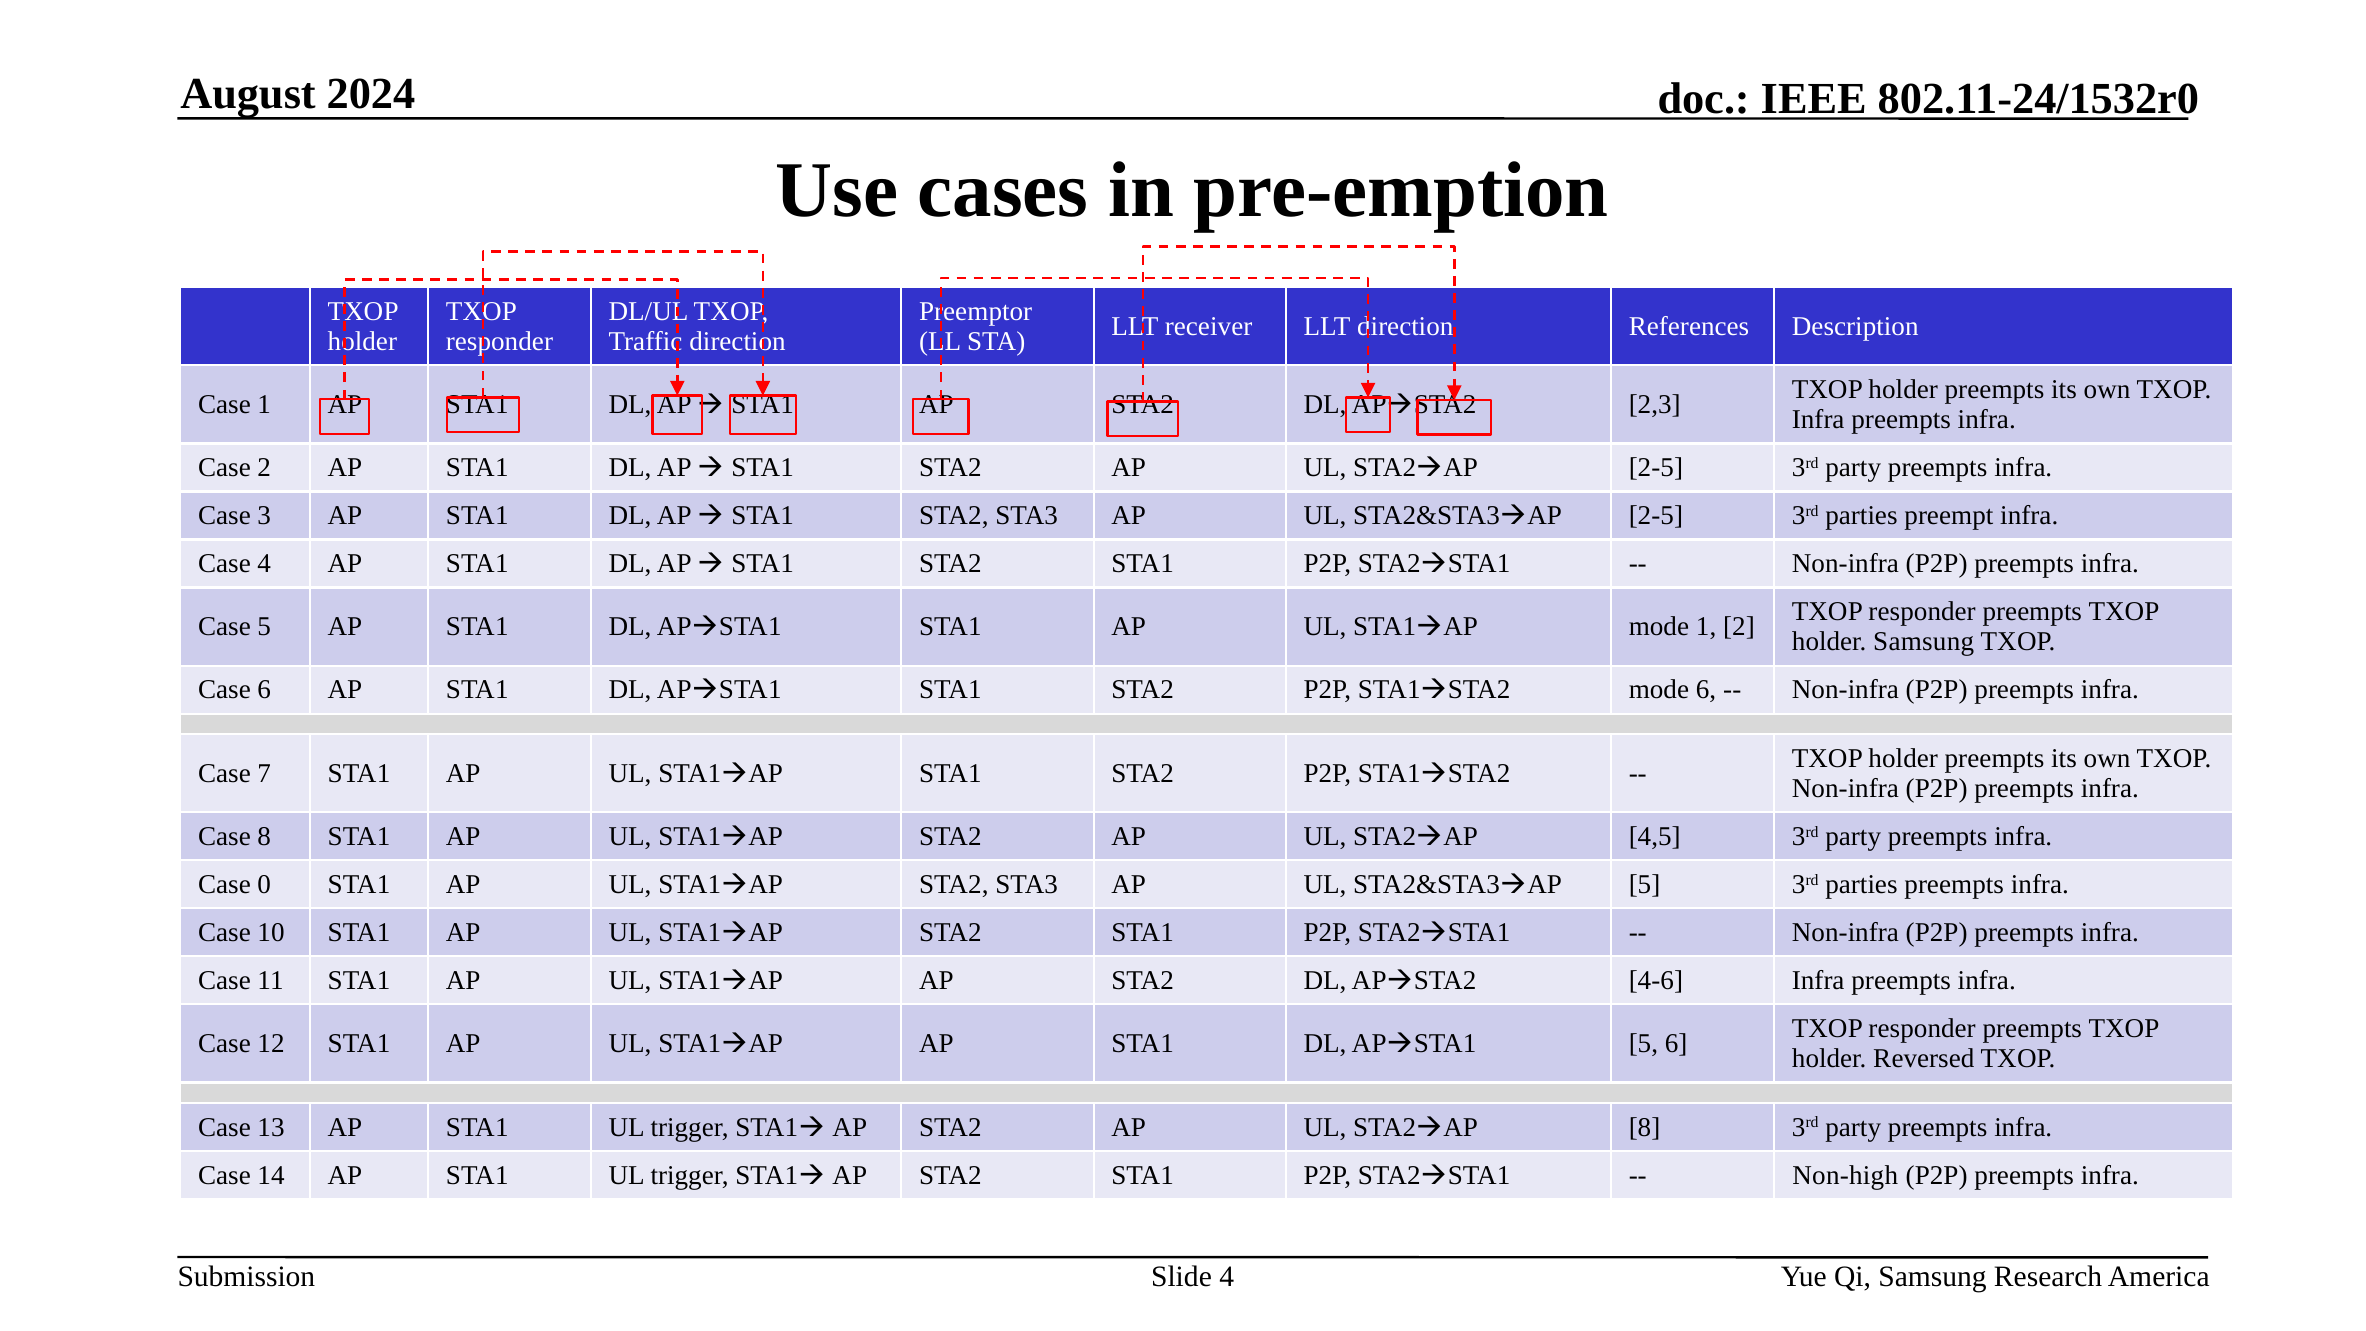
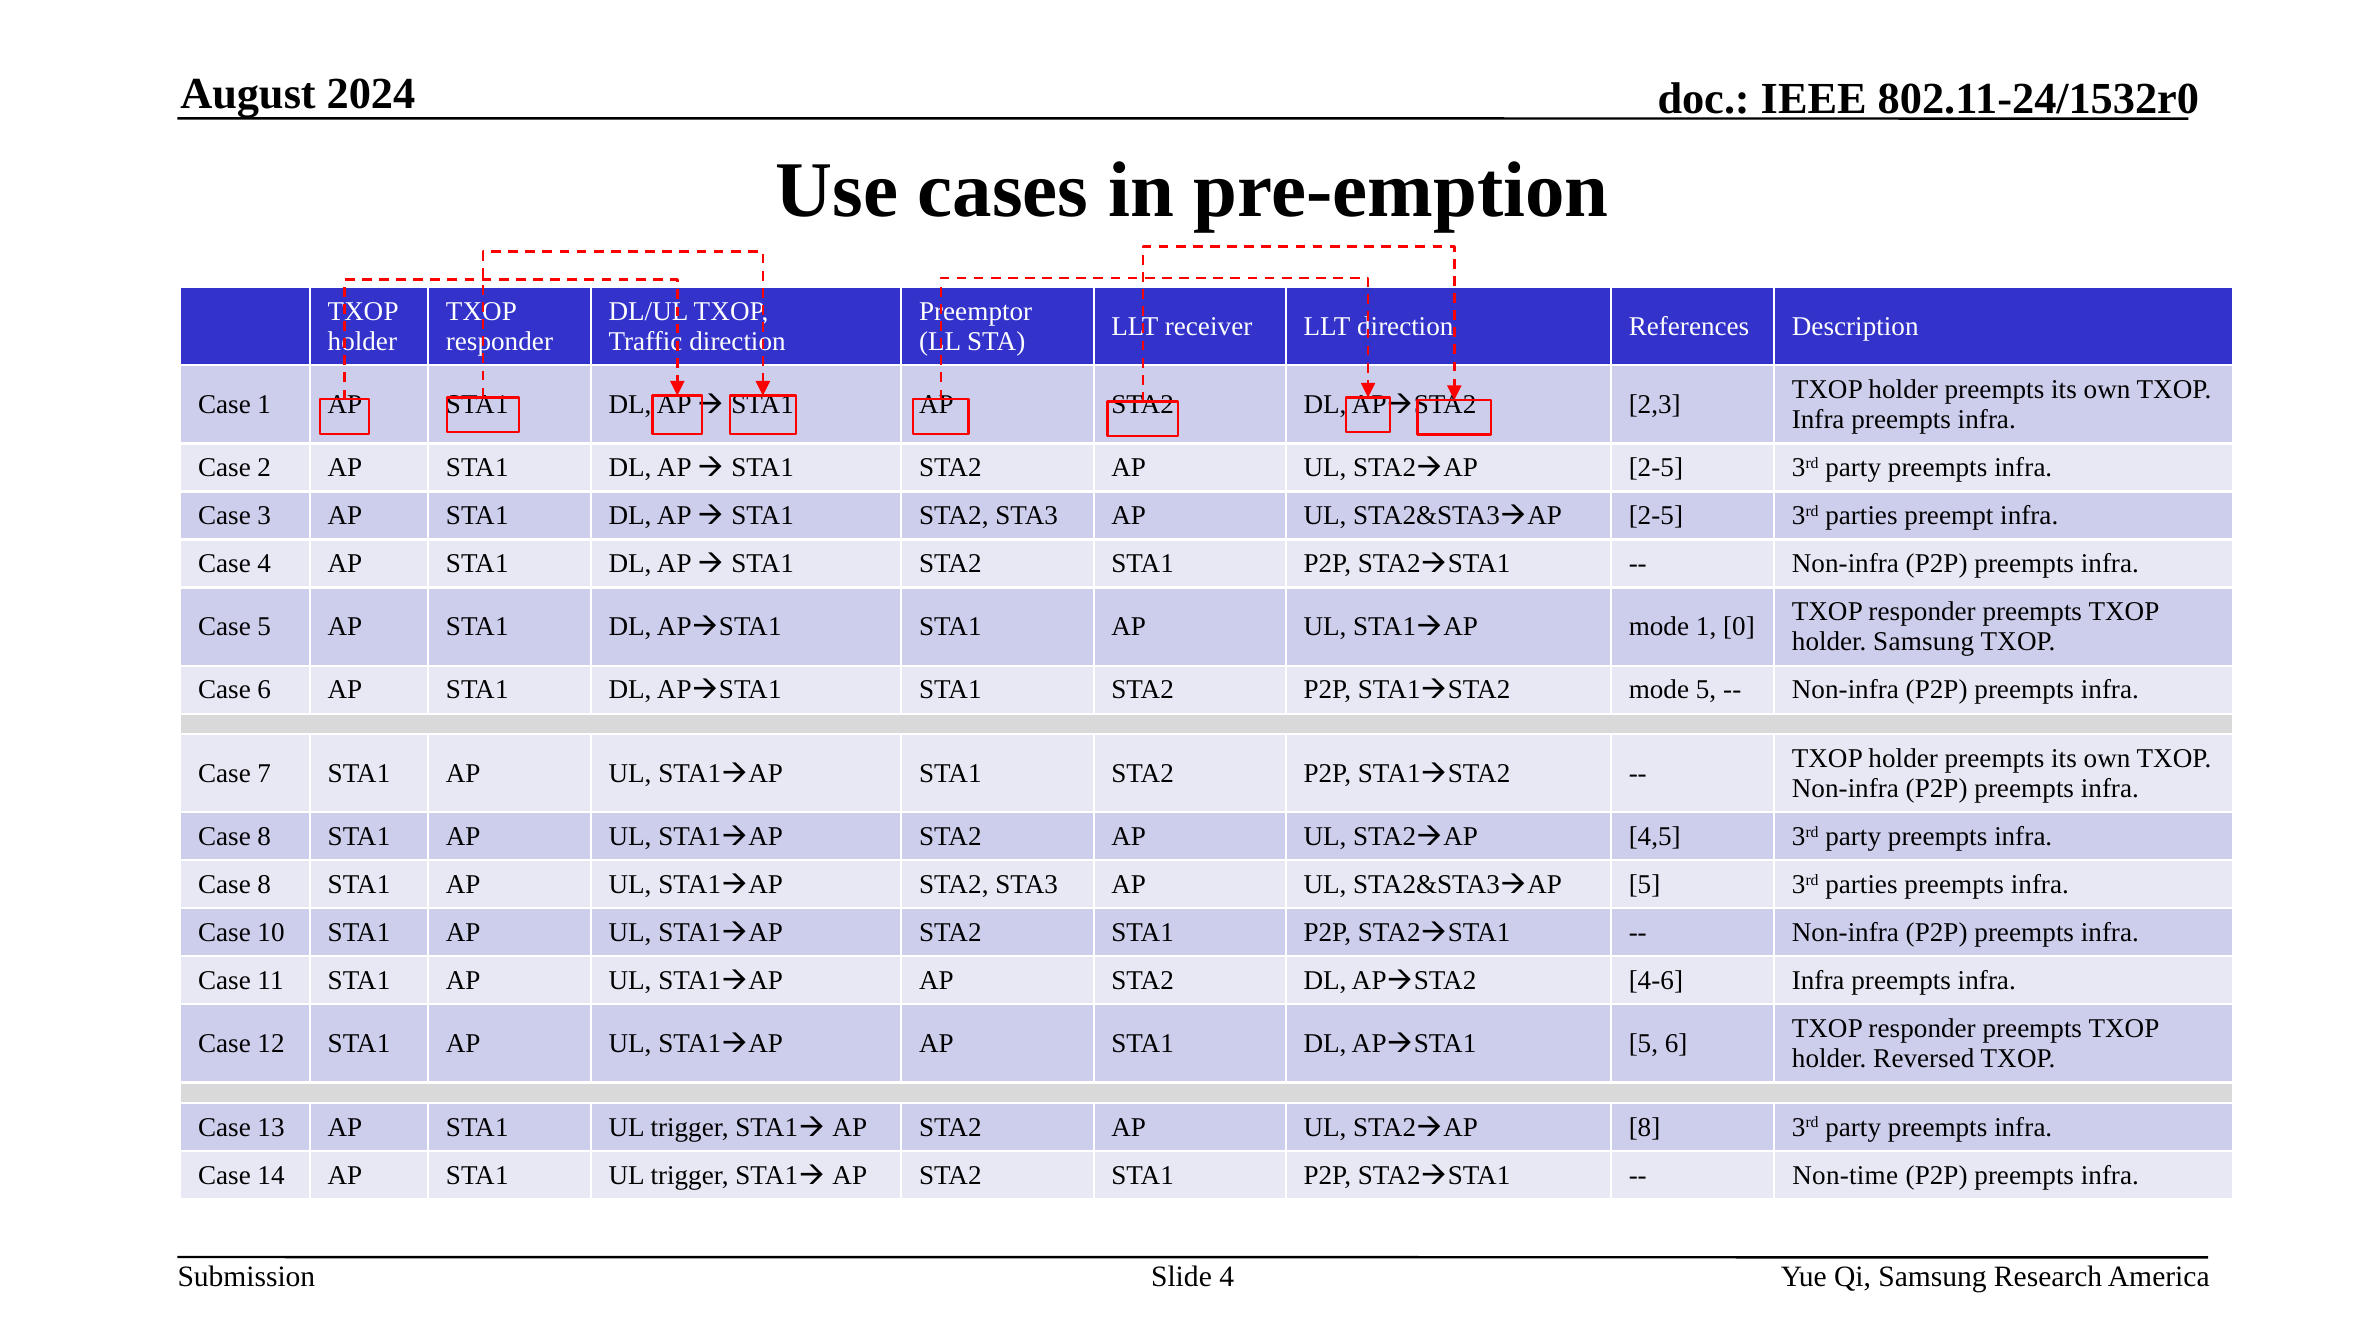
1 2: 2 -> 0 (1739, 627)
mode 6: 6 -> 5 (1706, 690)
0: 0 -> 8 (264, 884)
Non-high: Non-high -> Non-time (1845, 1175)
